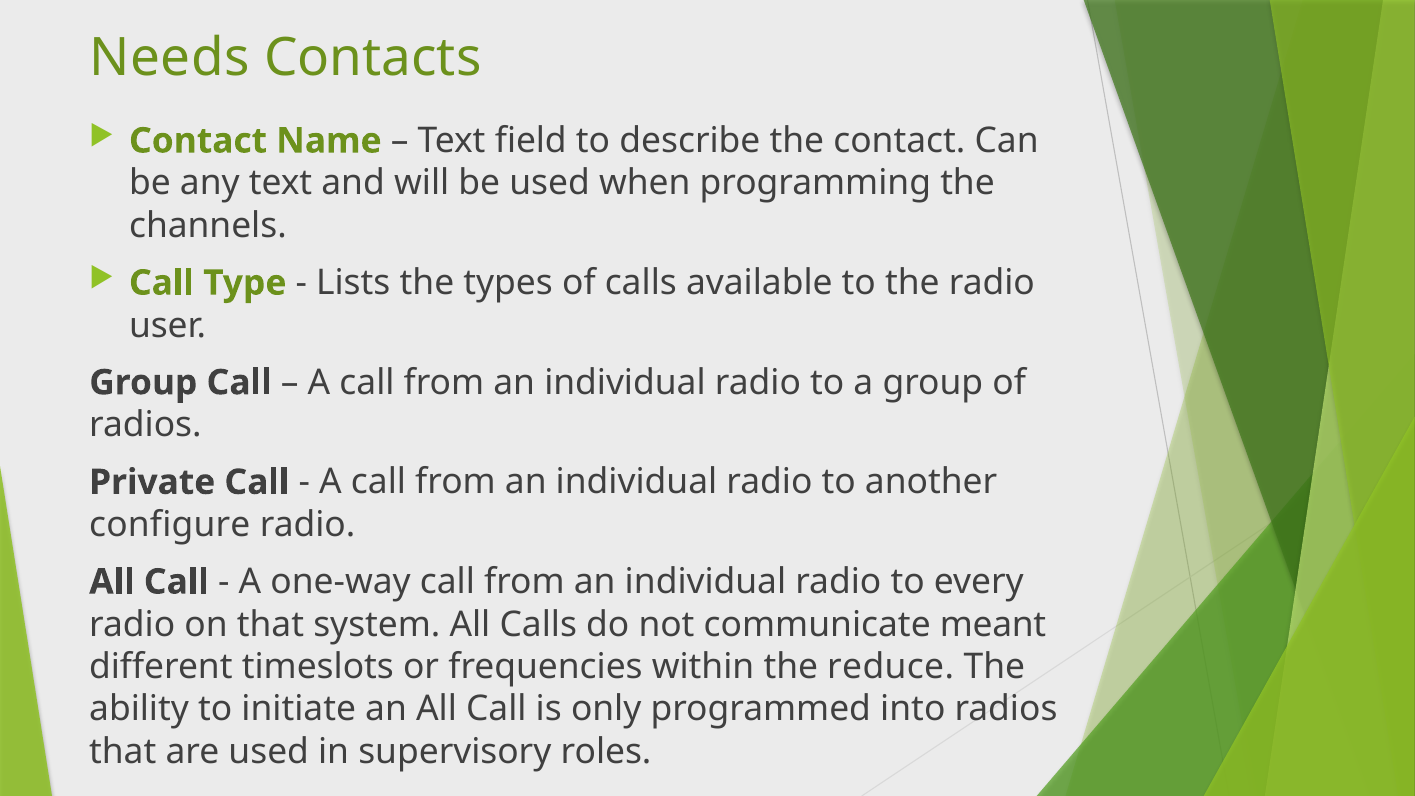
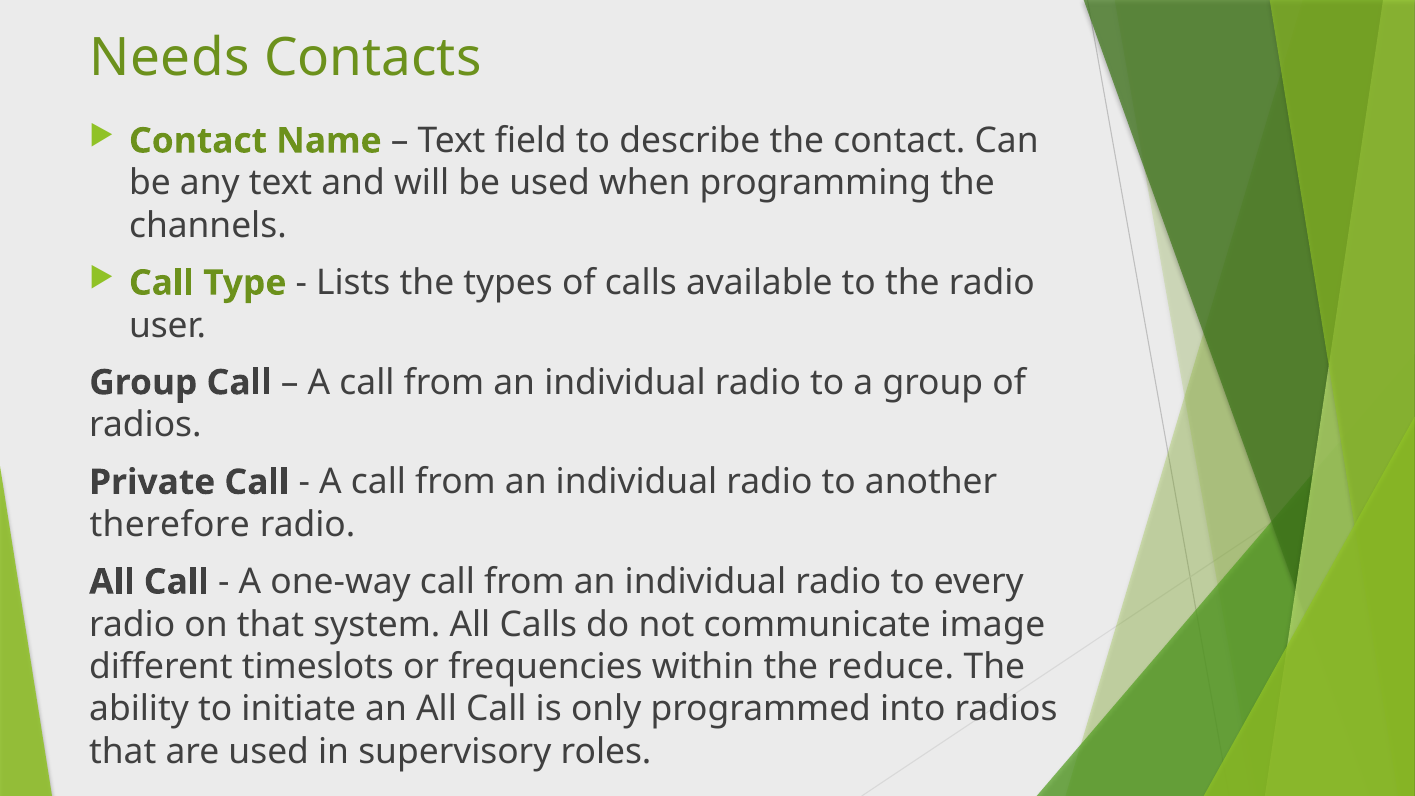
configure: configure -> therefore (170, 525)
meant: meant -> image (993, 624)
